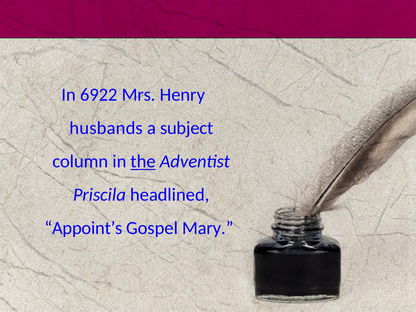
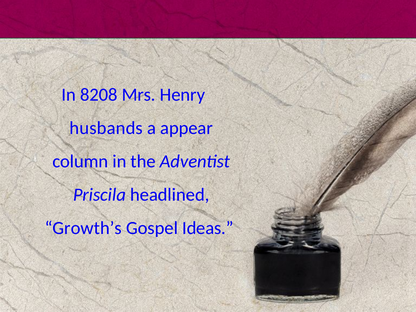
6922: 6922 -> 8208 (99, 95)
subject: subject -> appear (187, 128)
the underline: present -> none (143, 161)
Appoint’s: Appoint’s -> Growth’s (83, 228)
Mary: Mary -> Ideas (208, 228)
